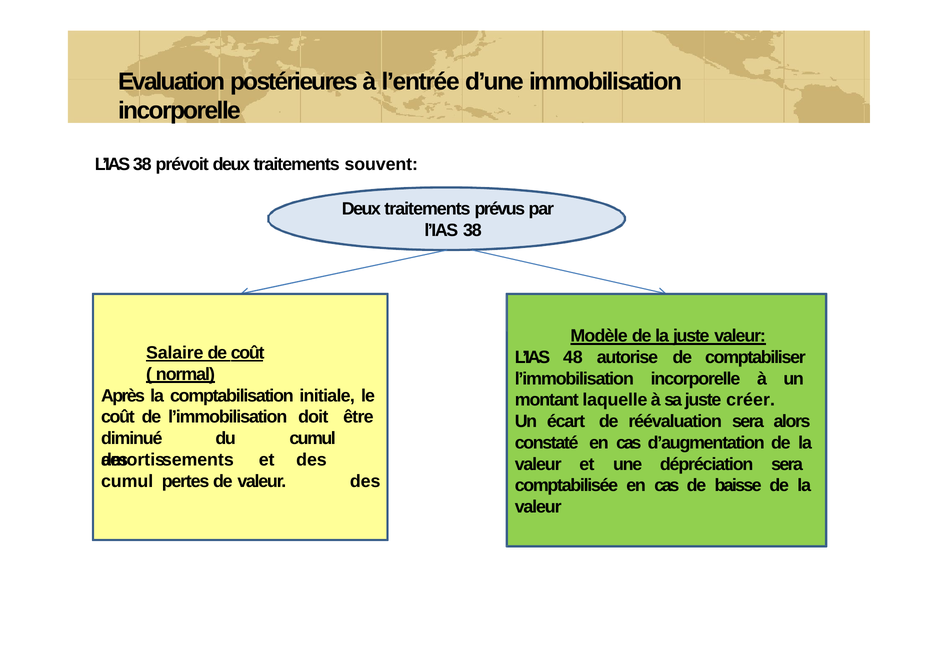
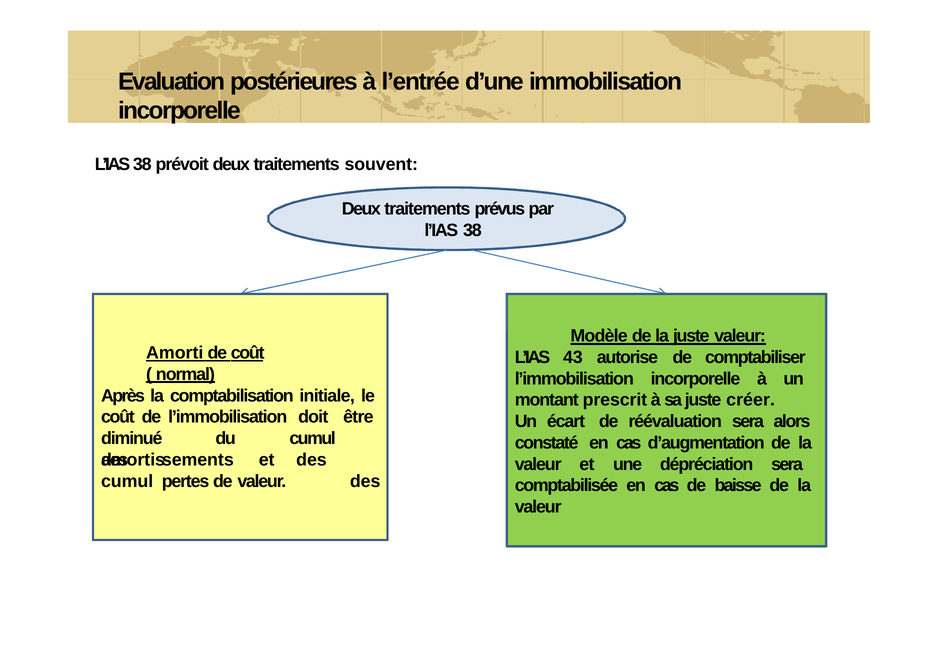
Salaire: Salaire -> Amorti (175, 353)
48: 48 -> 43 (573, 357)
laquelle: laquelle -> prescrit (615, 400)
